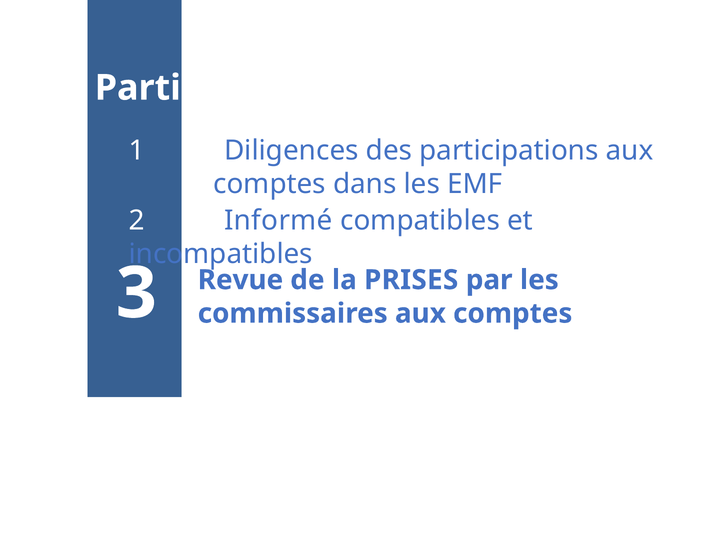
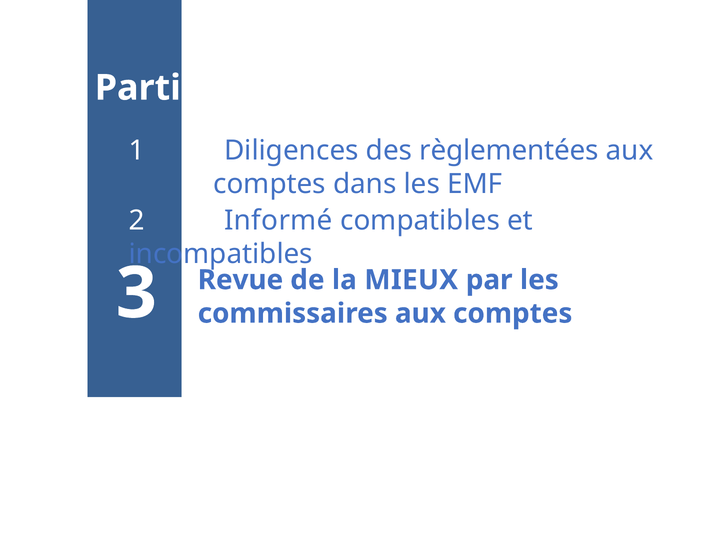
participations: participations -> règlementées (509, 151)
PRISES: PRISES -> MIEUX (411, 280)
